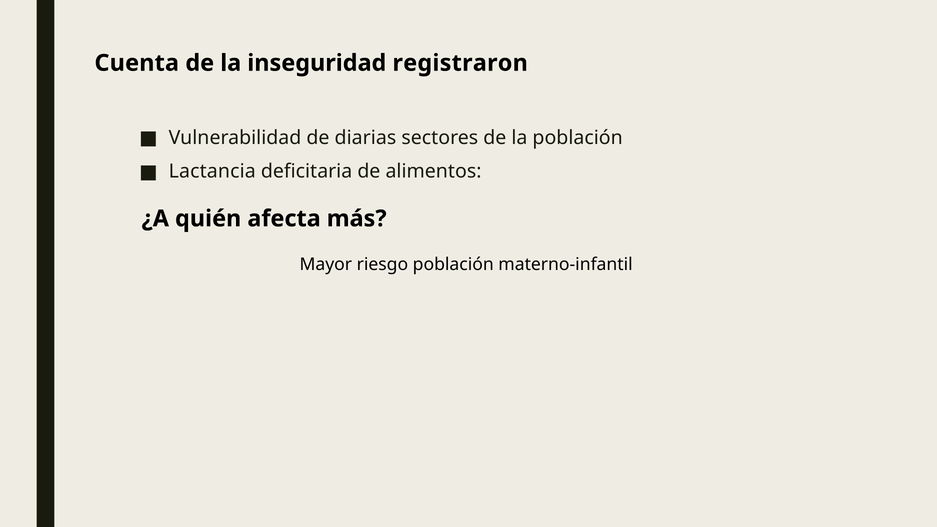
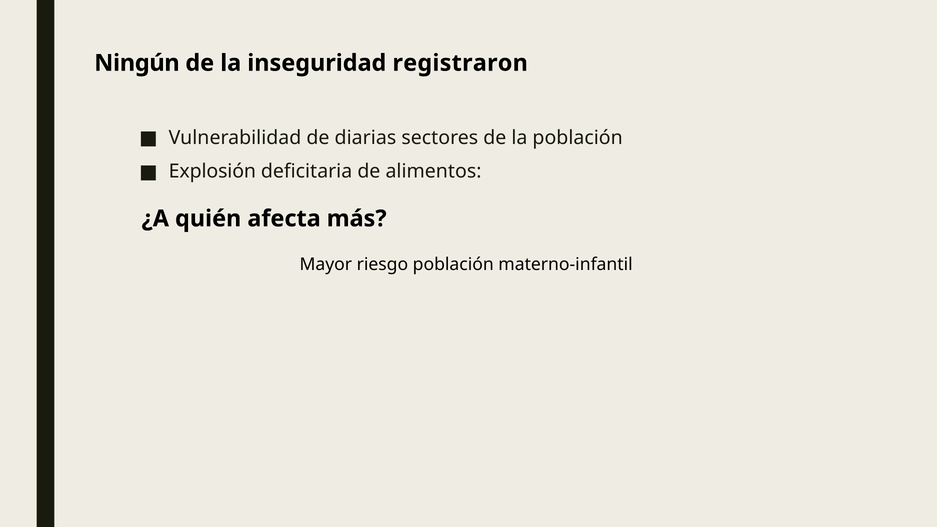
Cuenta: Cuenta -> Ningún (137, 63)
Lactancia: Lactancia -> Explosión (212, 171)
